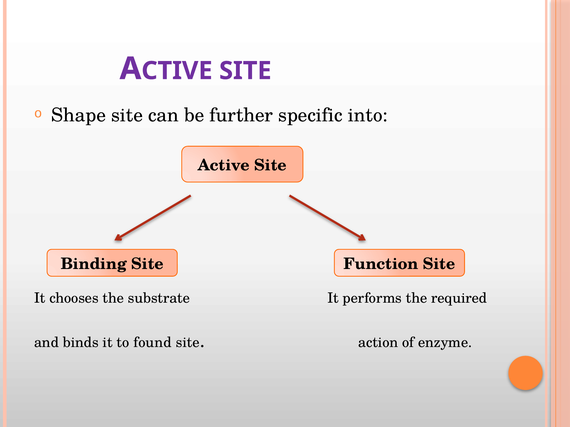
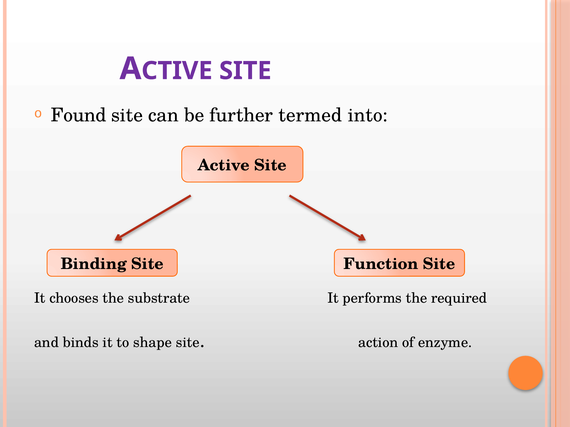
Shape: Shape -> Found (79, 115)
specific: specific -> termed (310, 115)
found: found -> shape (153, 343)
